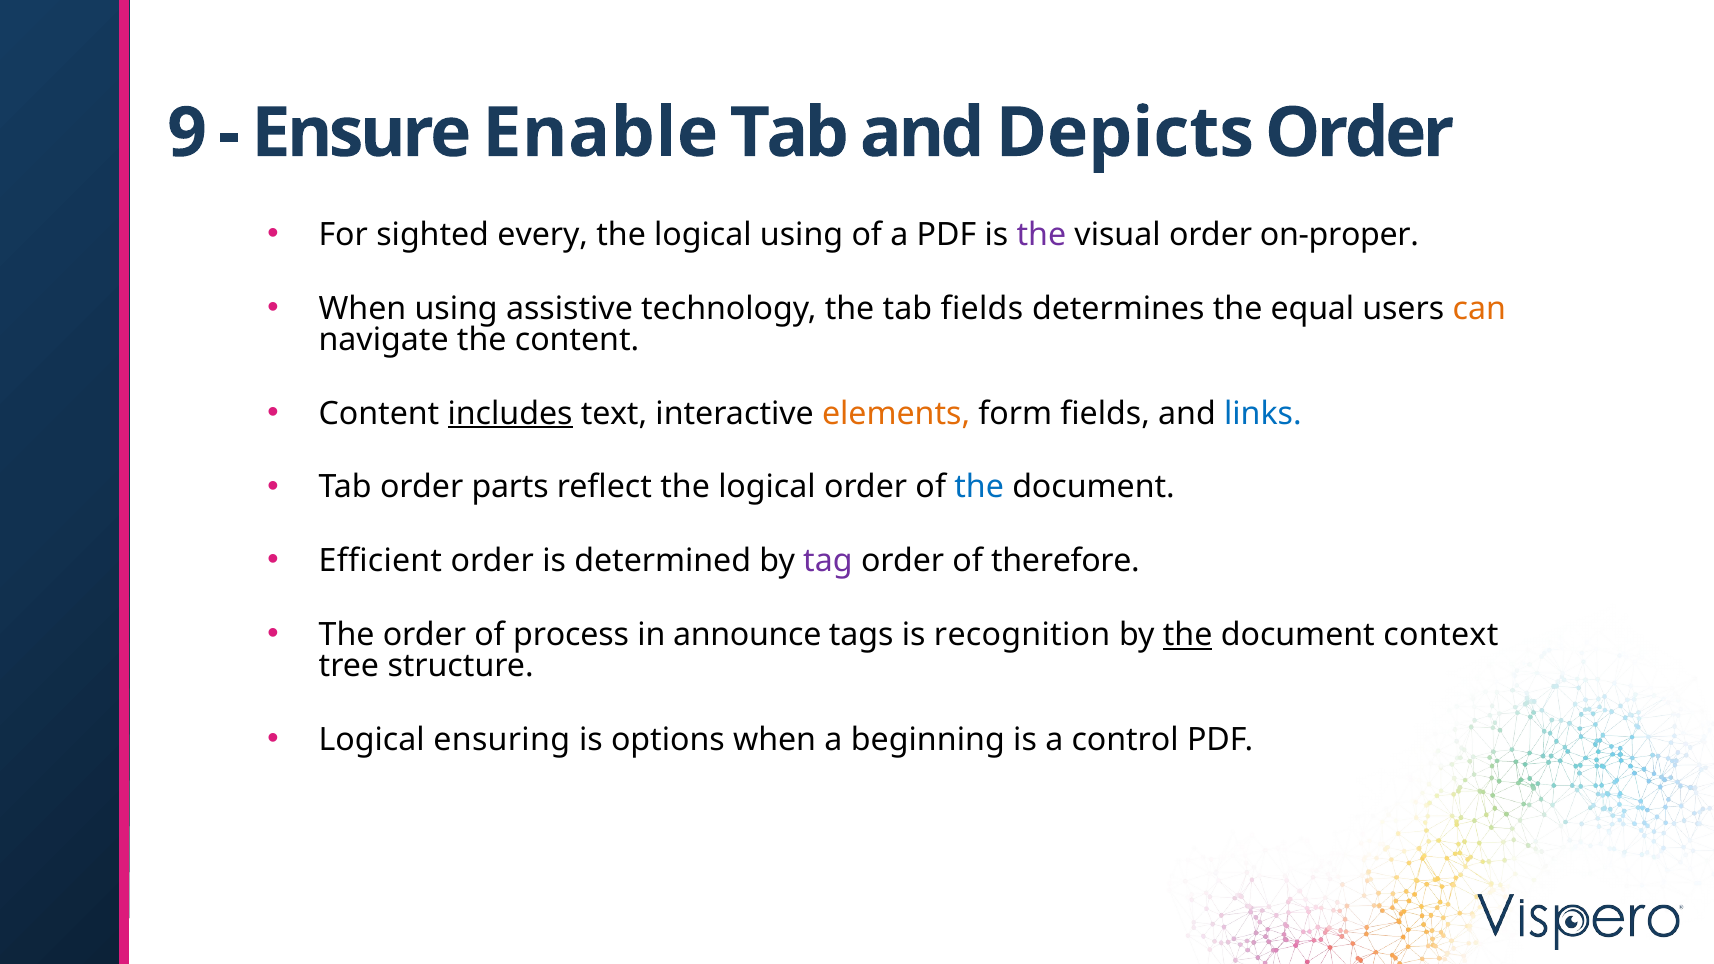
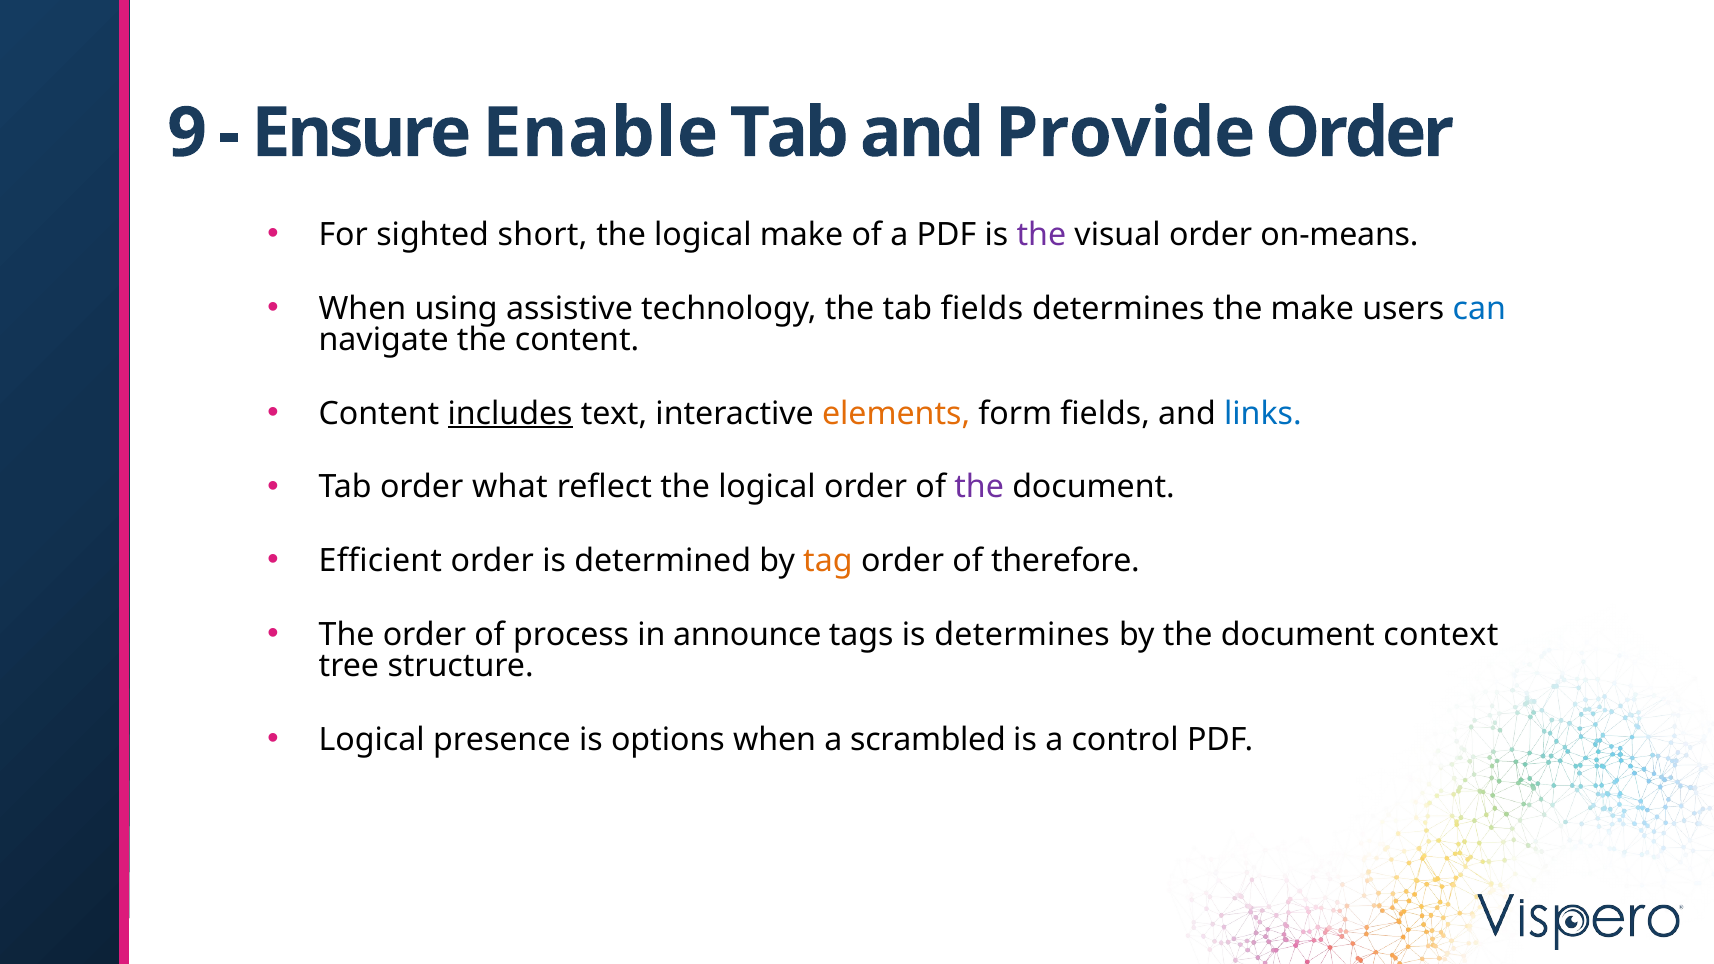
Depicts: Depicts -> Provide (1125, 133)
every: every -> short (543, 235)
logical using: using -> make (802, 235)
on-proper: on-proper -> on-means (1339, 235)
the equal: equal -> make (1312, 309)
can colour: orange -> blue (1479, 309)
parts: parts -> what (510, 487)
the colour: blue -> purple (979, 487)
tag colour: purple -> orange (828, 561)
is recognition: recognition -> determines (1022, 635)
the underline: present -> none (1188, 635)
ensuring: ensuring -> presence (502, 740)
beginning: beginning -> scrambled (928, 740)
